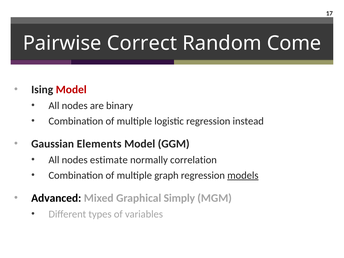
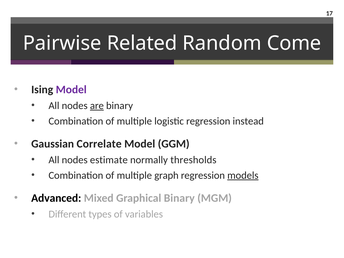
Correct: Correct -> Related (142, 43)
Model colour: red -> purple (71, 90)
are underline: none -> present (97, 106)
Elements: Elements -> Correlate (99, 144)
correlation: correlation -> thresholds (193, 160)
Graphical Simply: Simply -> Binary (179, 198)
